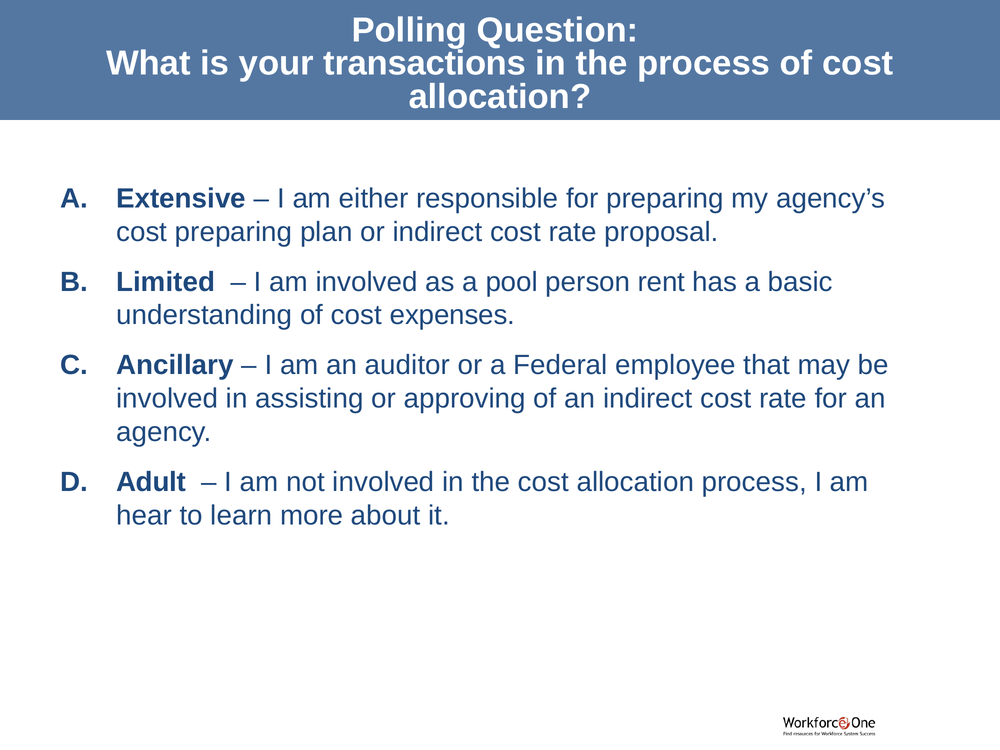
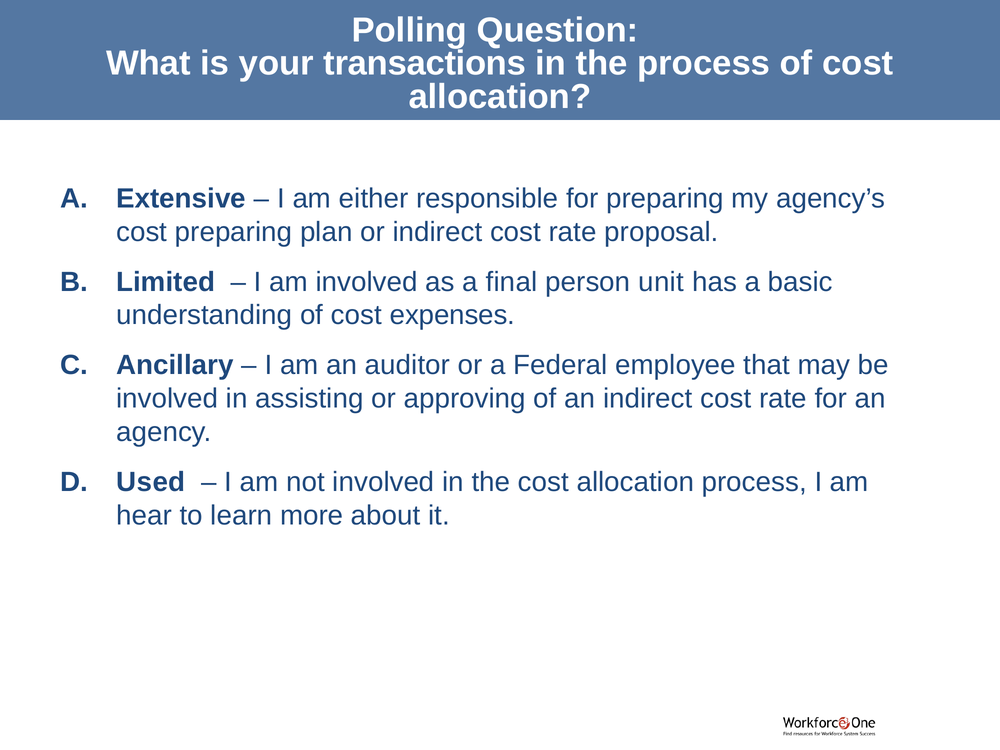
pool: pool -> final (512, 282)
rent: rent -> unit (661, 282)
Adult: Adult -> Used (151, 482)
